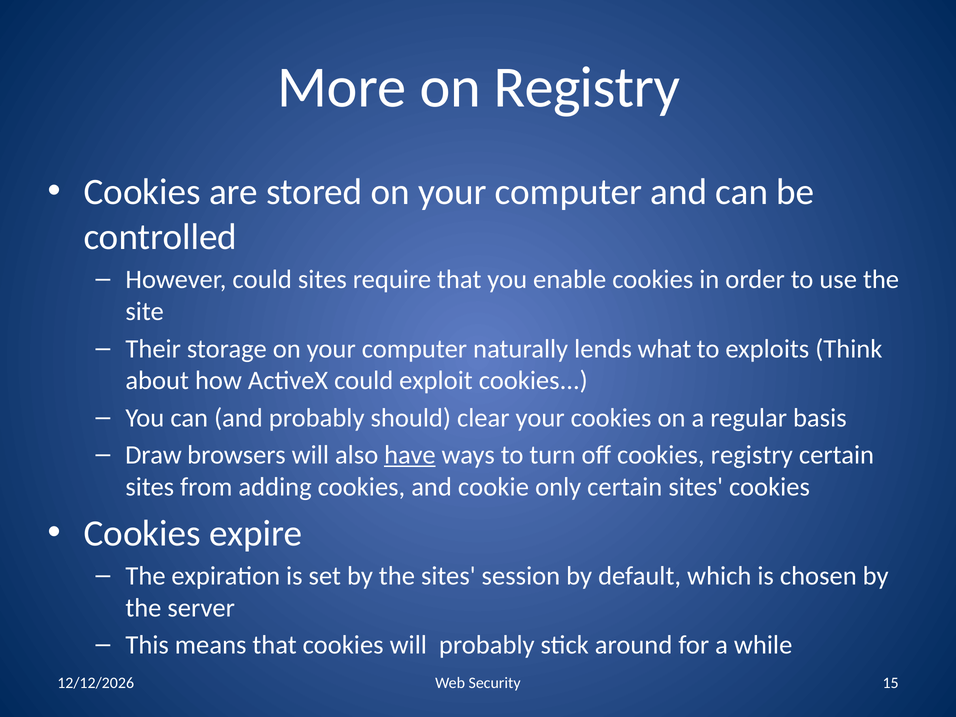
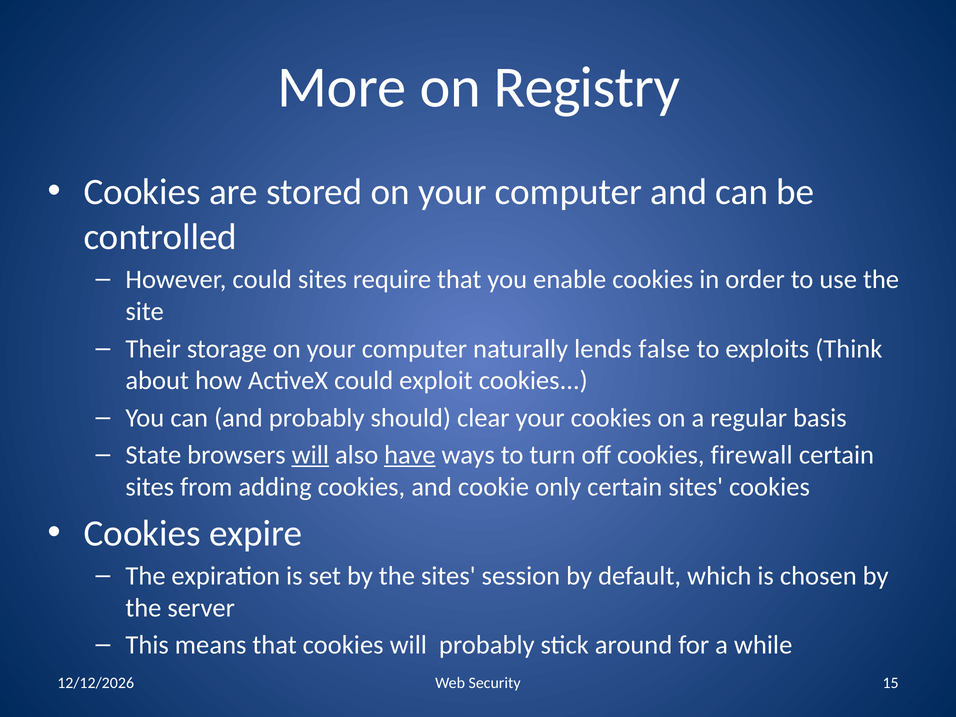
what: what -> false (664, 349)
Draw: Draw -> State (153, 455)
will underline: none -> present (310, 455)
cookies registry: registry -> firewall (752, 455)
